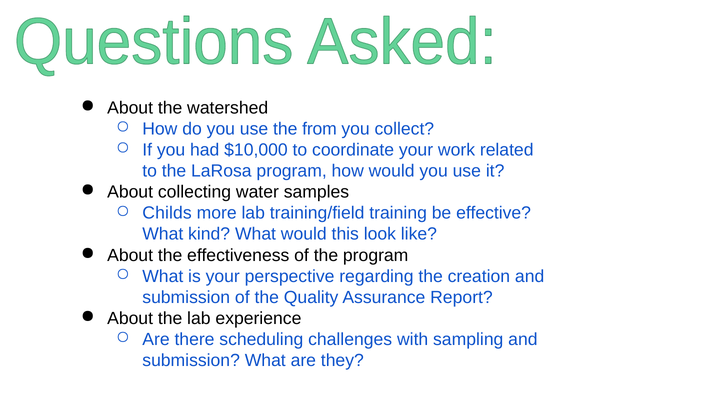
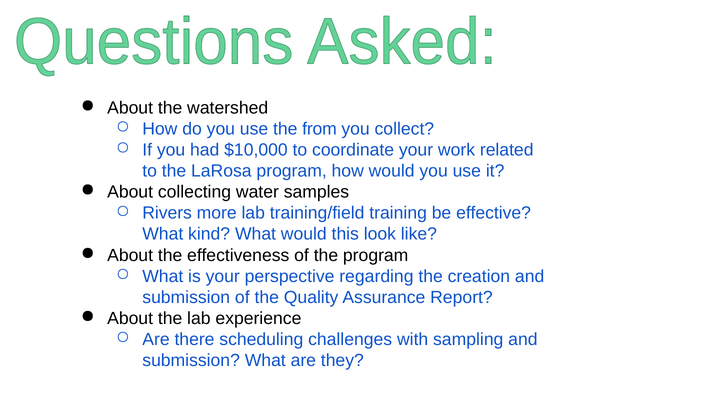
Childs: Childs -> Rivers (167, 213)
